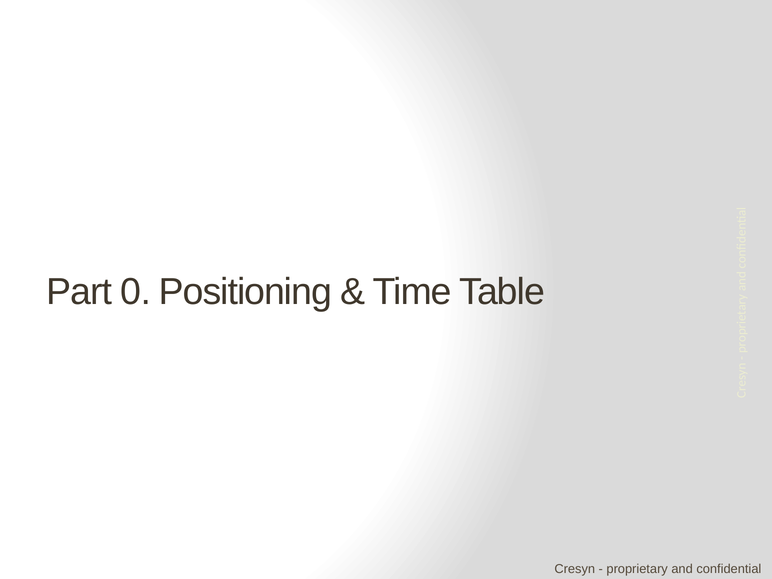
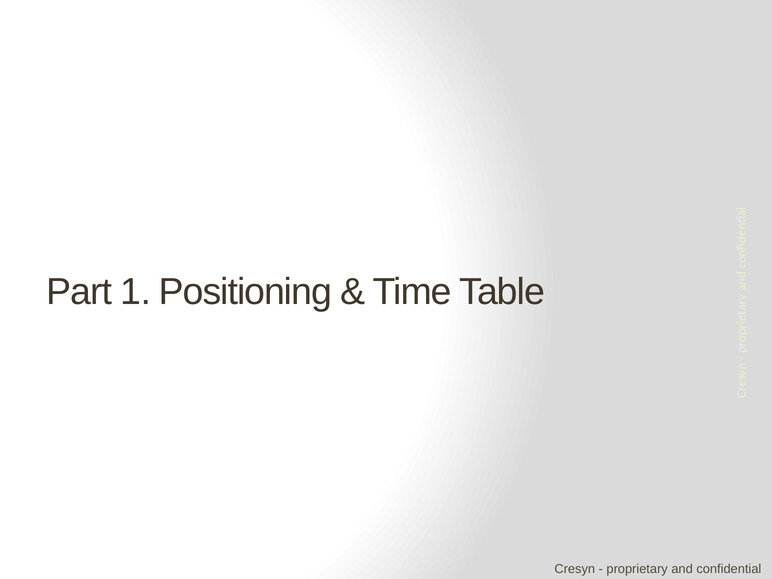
0: 0 -> 1 (136, 292)
